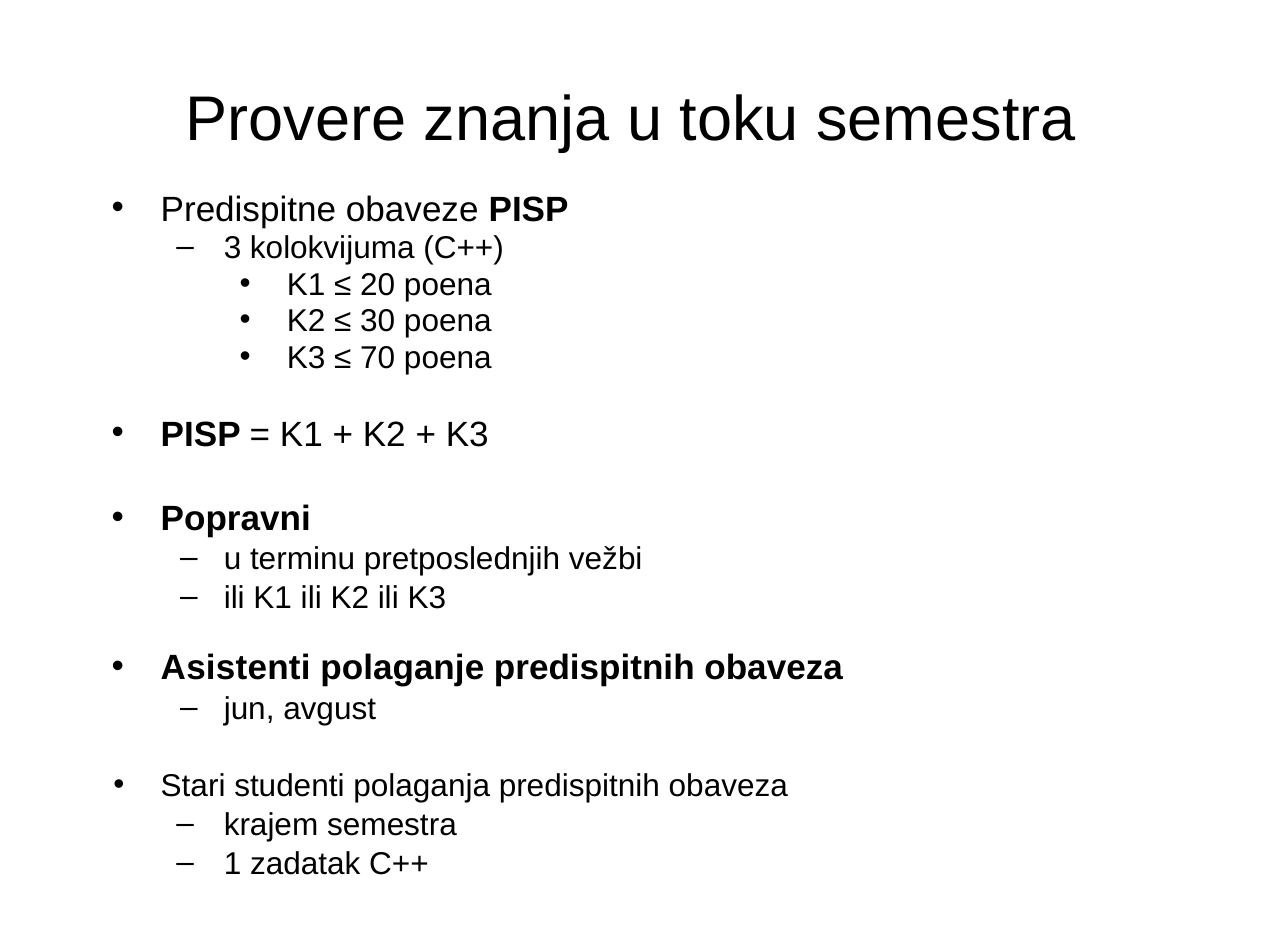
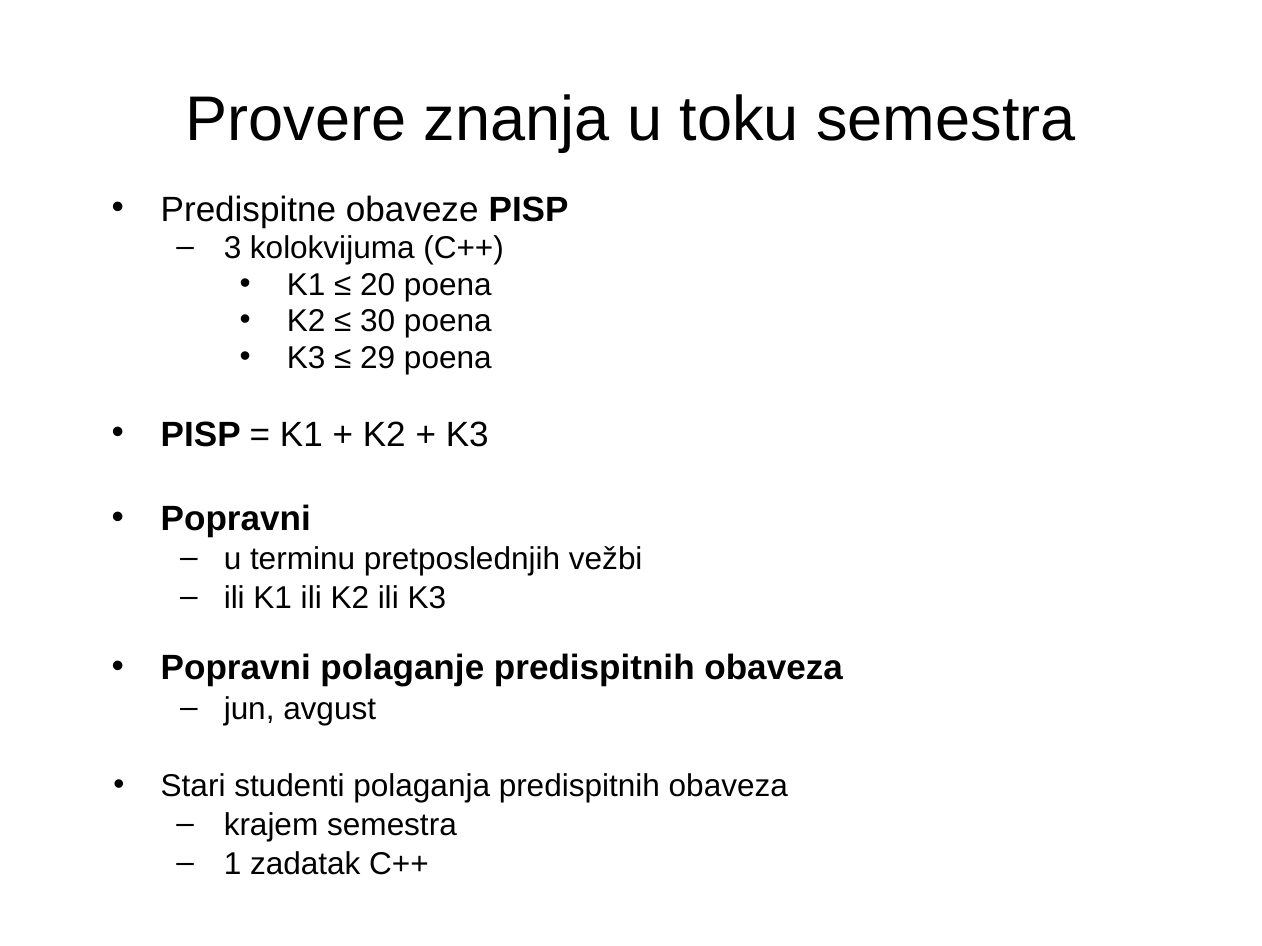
70: 70 -> 29 (378, 358)
Asistenti: Asistenti -> Popravni (236, 669)
